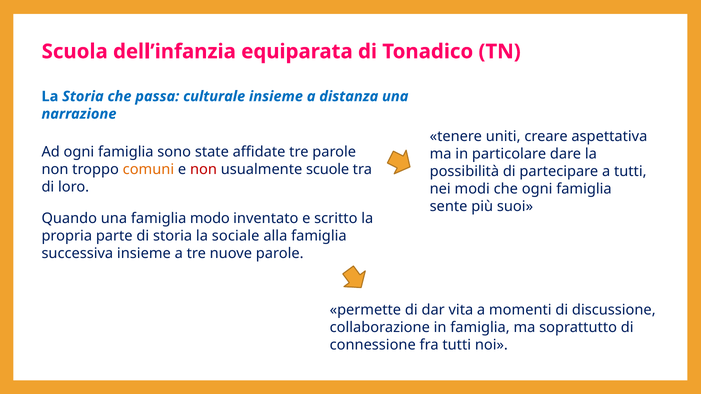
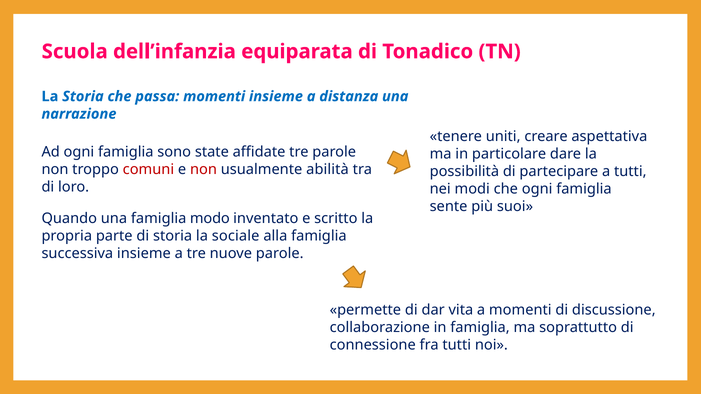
passa culturale: culturale -> momenti (214, 96)
comuni colour: orange -> red (148, 170)
scuole: scuole -> abilità (328, 170)
